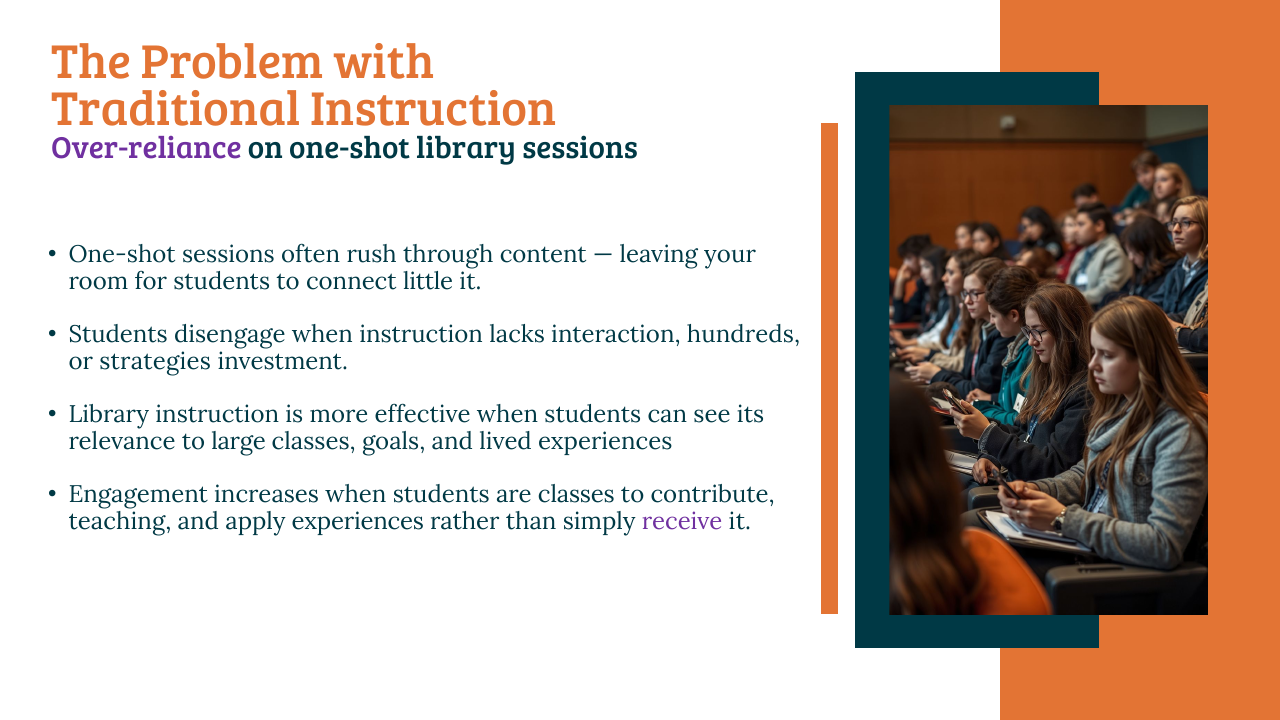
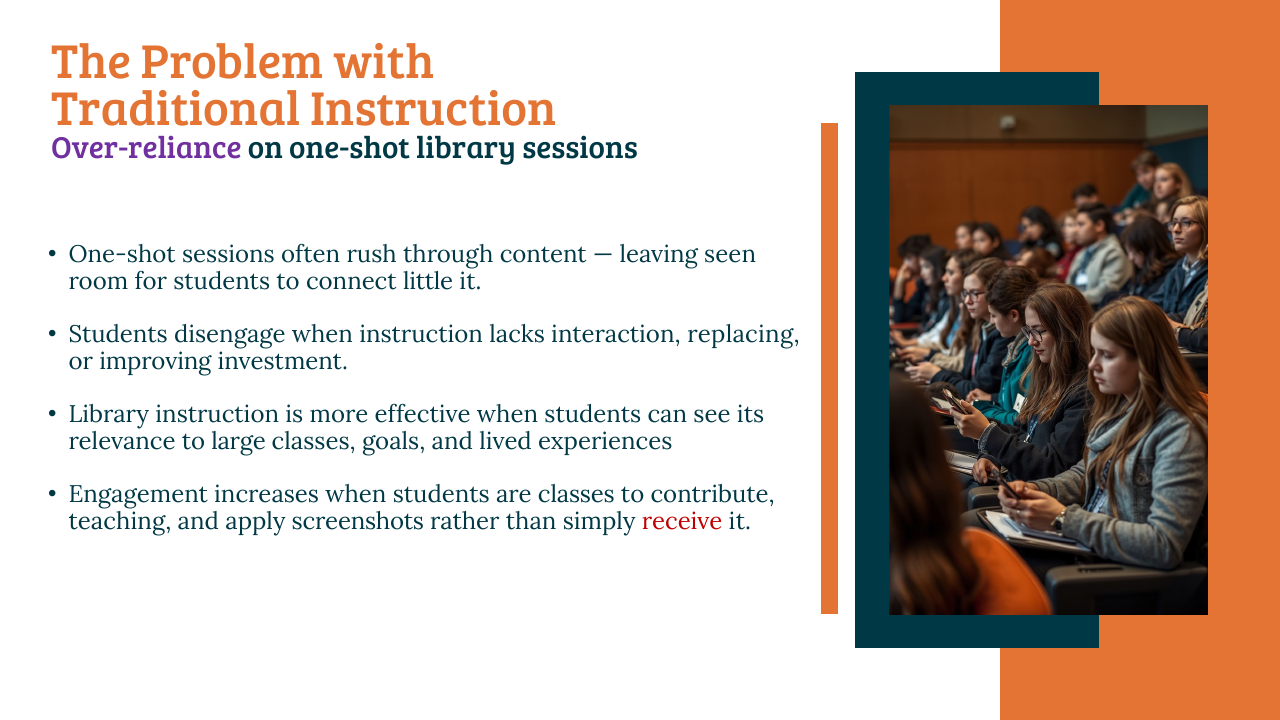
your: your -> seen (730, 255)
hundreds: hundreds -> replacing (743, 335)
strategies: strategies -> improving (155, 362)
apply experiences: experiences -> screenshots (358, 521)
receive colour: purple -> red (682, 521)
